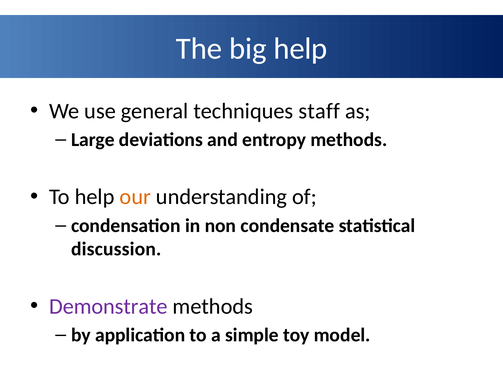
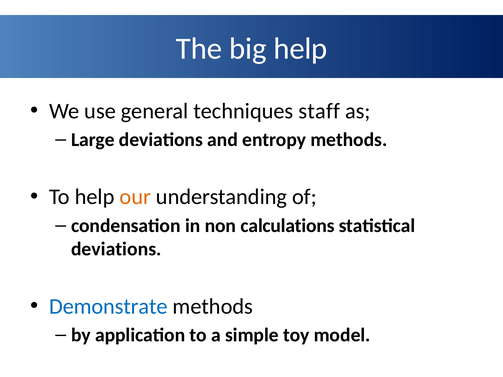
condensate: condensate -> calculations (288, 226)
discussion: discussion -> deviations (116, 249)
Demonstrate colour: purple -> blue (108, 307)
